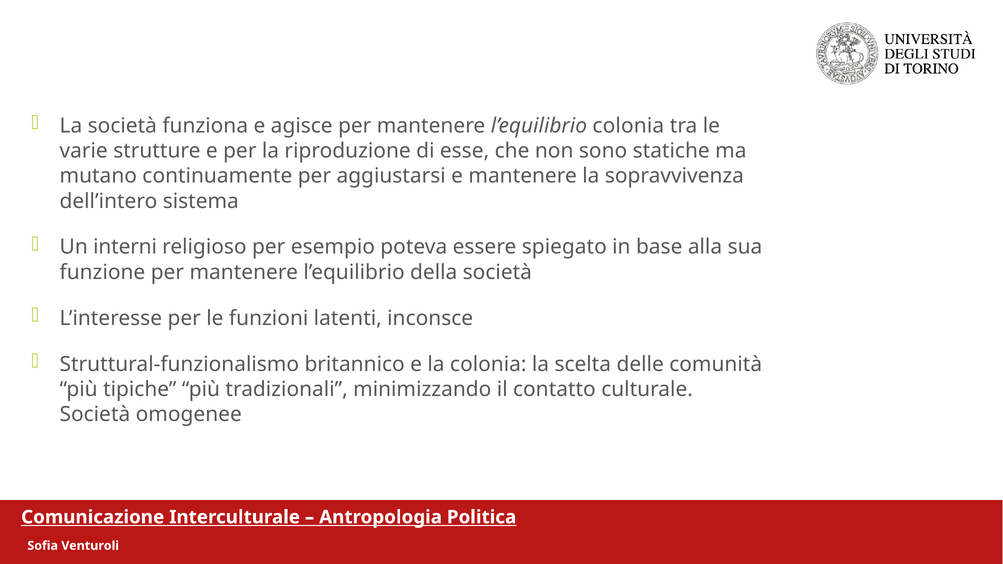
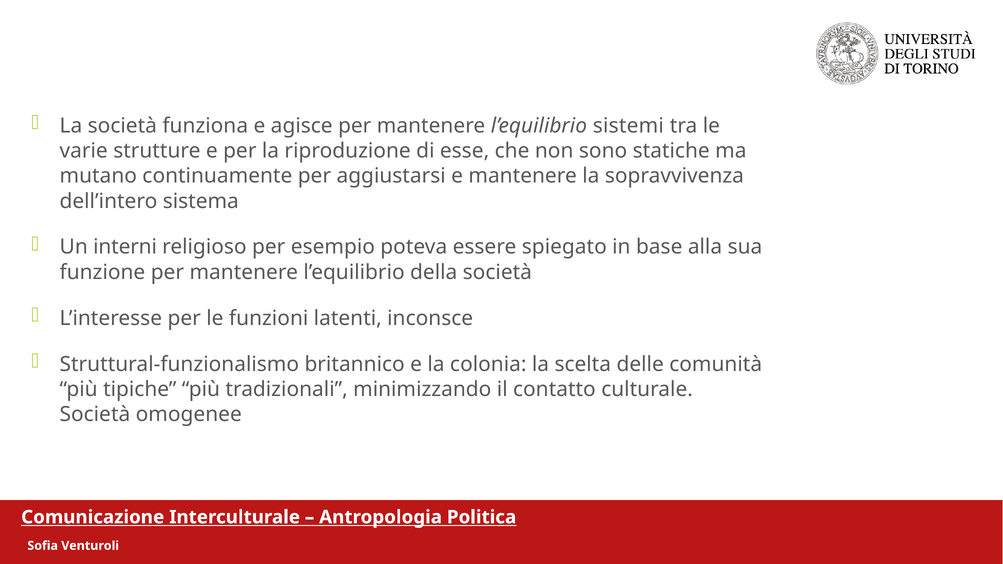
l’equilibrio colonia: colonia -> sistemi (628, 126)
